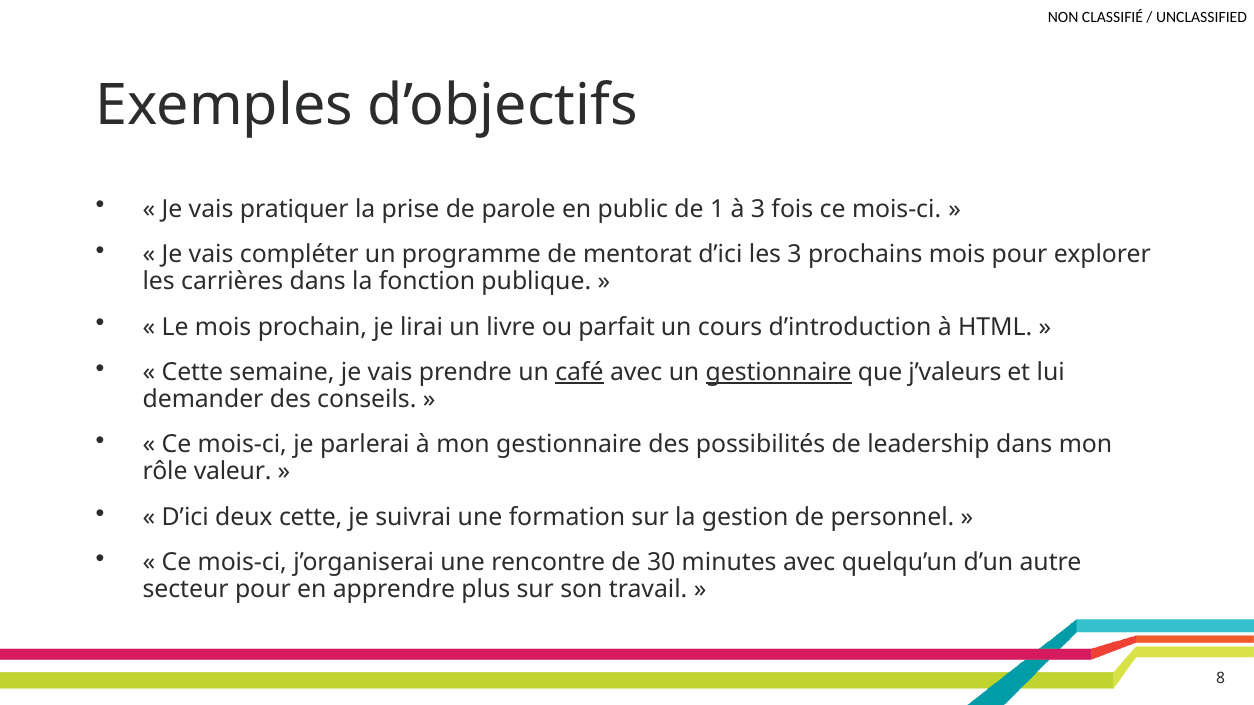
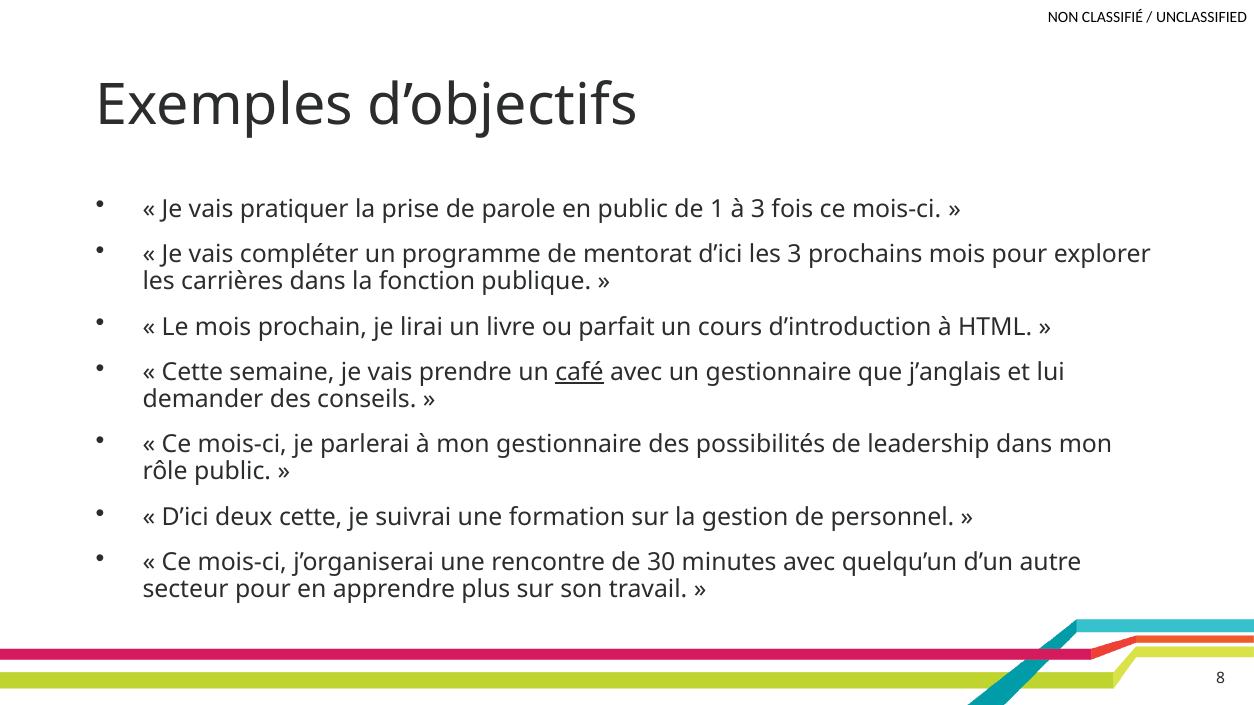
gestionnaire underline: present -> none (779, 373)
j’valeurs: j’valeurs -> j’anglais (955, 373)
rôle valeur: valeur -> public (233, 472)
